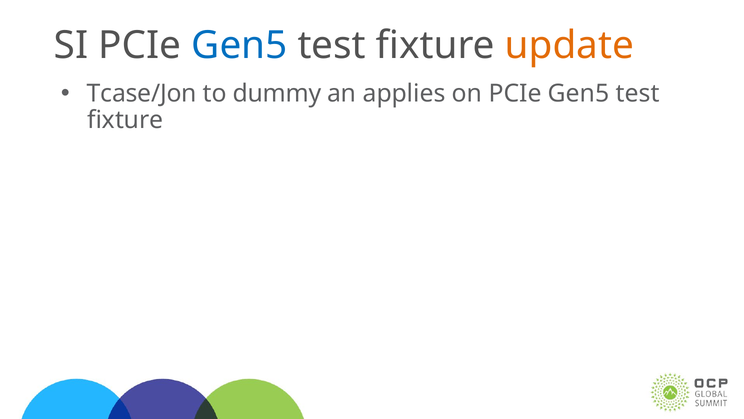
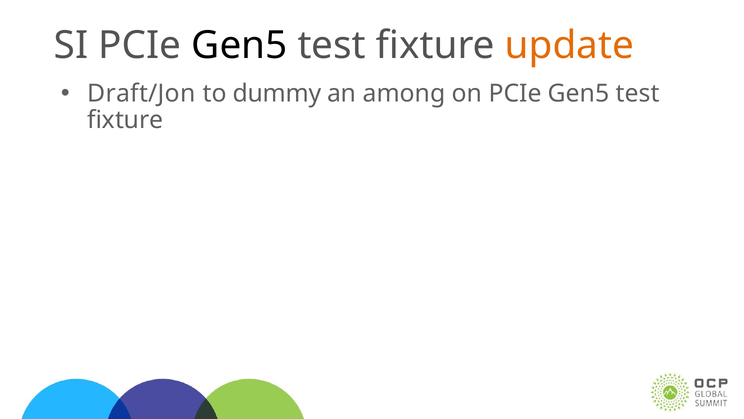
Gen5 colour: blue -> black (239, 46)
Tcase/Jon: Tcase/Jon -> Draft/Jon (142, 93)
applies: applies -> among (404, 93)
